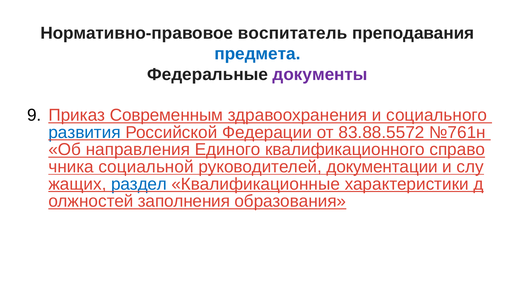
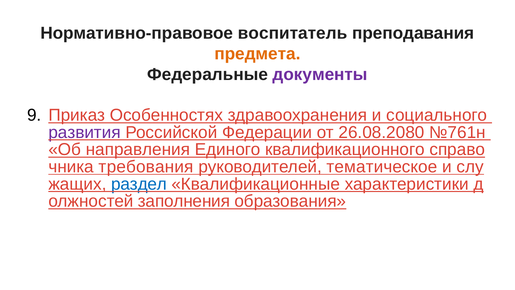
предмета colour: blue -> orange (257, 54)
Современным: Современным -> Особенностях (166, 115)
развития colour: blue -> purple (85, 132)
83.88.5572: 83.88.5572 -> 26.08.2080 (382, 132)
социальной: социальной -> требования (146, 167)
документации: документации -> тематическое (382, 167)
